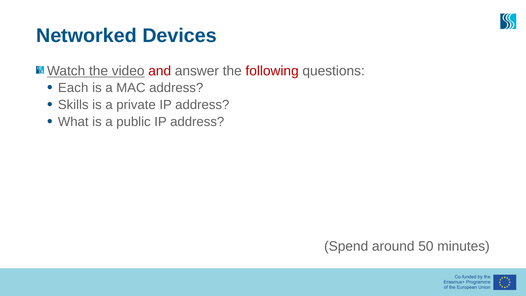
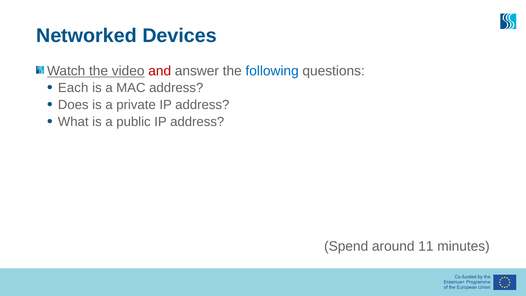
following colour: red -> blue (272, 71)
Skills: Skills -> Does (73, 105)
50: 50 -> 11 (426, 246)
